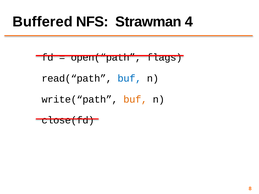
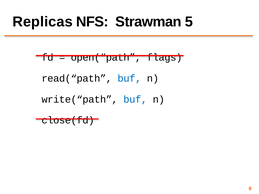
Buffered: Buffered -> Replicas (43, 22)
4: 4 -> 5 (189, 22)
buf colour: orange -> blue (135, 99)
